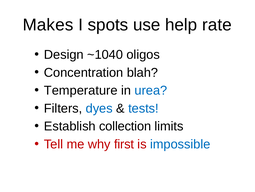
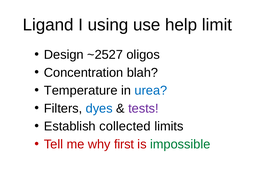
Makes: Makes -> Ligand (48, 25)
spots: spots -> using (108, 25)
rate: rate -> limit (217, 25)
~1040: ~1040 -> ~2527 (105, 54)
tests colour: blue -> purple (143, 108)
collection: collection -> collected (125, 126)
impossible colour: blue -> green (180, 144)
